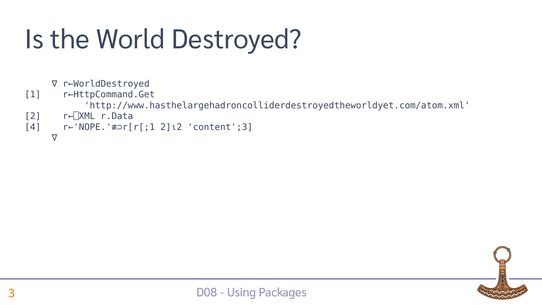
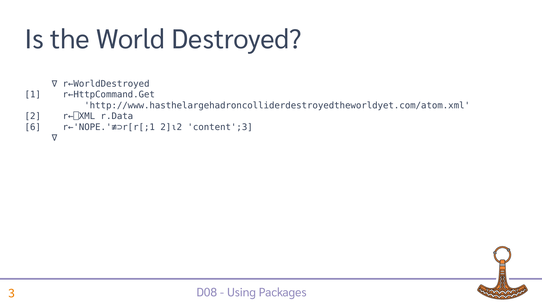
4: 4 -> 6 (33, 127)
